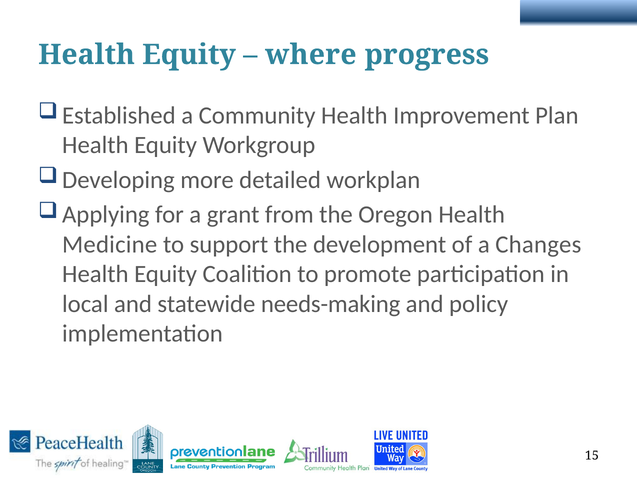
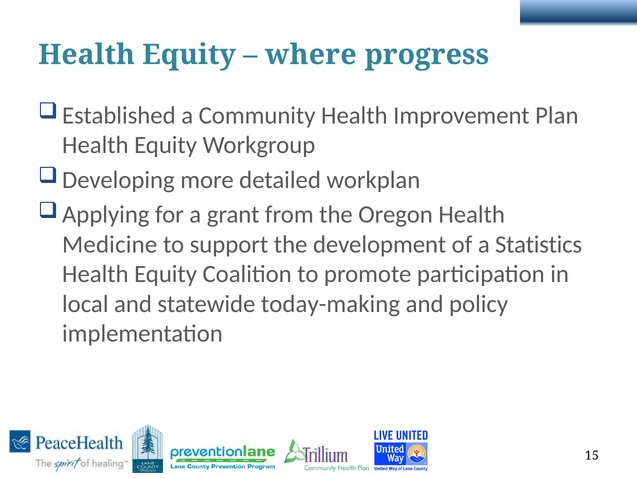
Changes: Changes -> Statistics (539, 244)
needs-making: needs-making -> today-making (331, 304)
